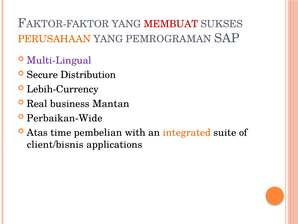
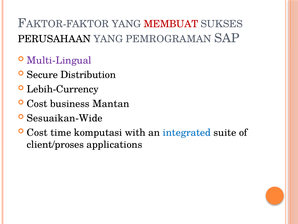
PERUSAHAAN colour: orange -> black (54, 39)
Real: Real -> Cost (37, 103)
Perbaikan-Wide: Perbaikan-Wide -> Sesuaikan-Wide (65, 118)
Atas: Atas -> Cost (37, 132)
pembelian: pembelian -> komputasi (98, 132)
integrated colour: orange -> blue (187, 132)
client/bisnis: client/bisnis -> client/proses (55, 144)
